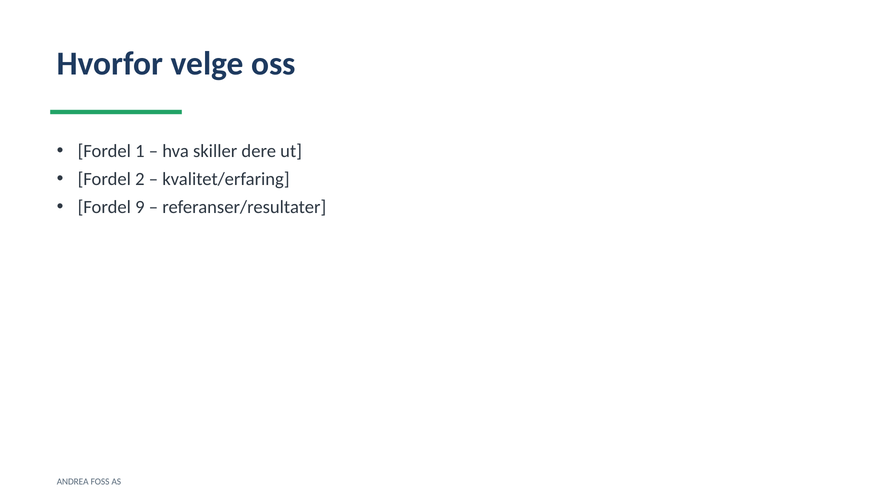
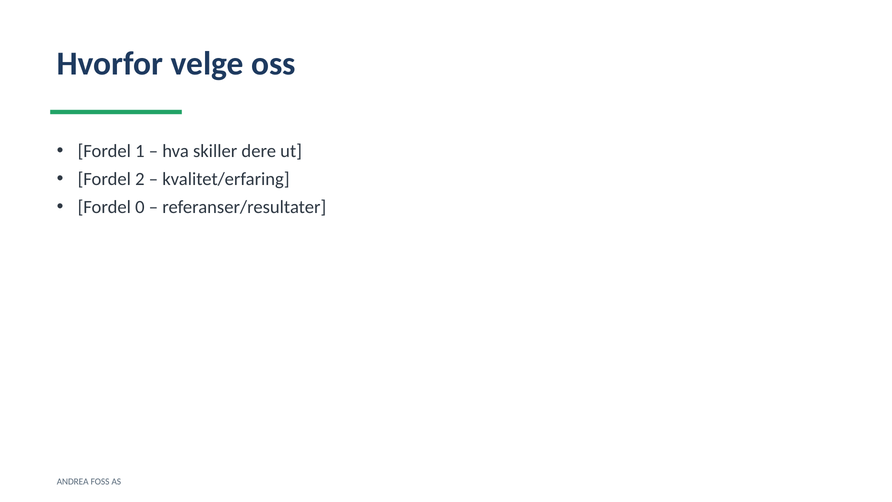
9: 9 -> 0 (140, 207)
